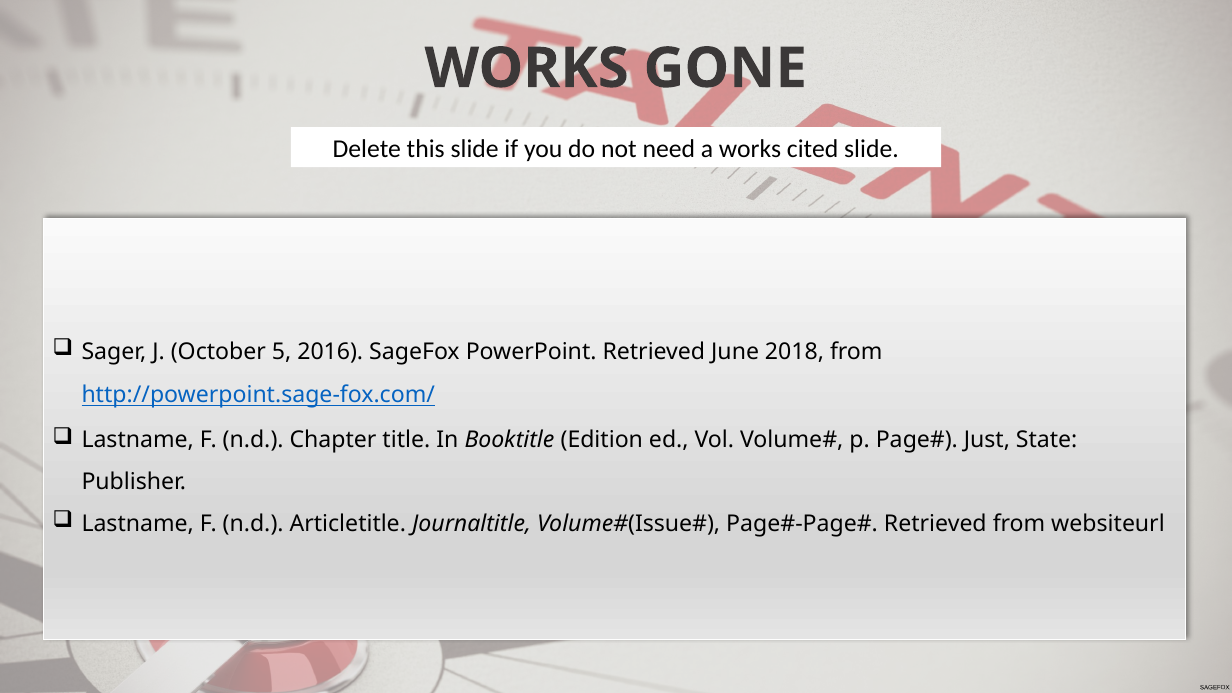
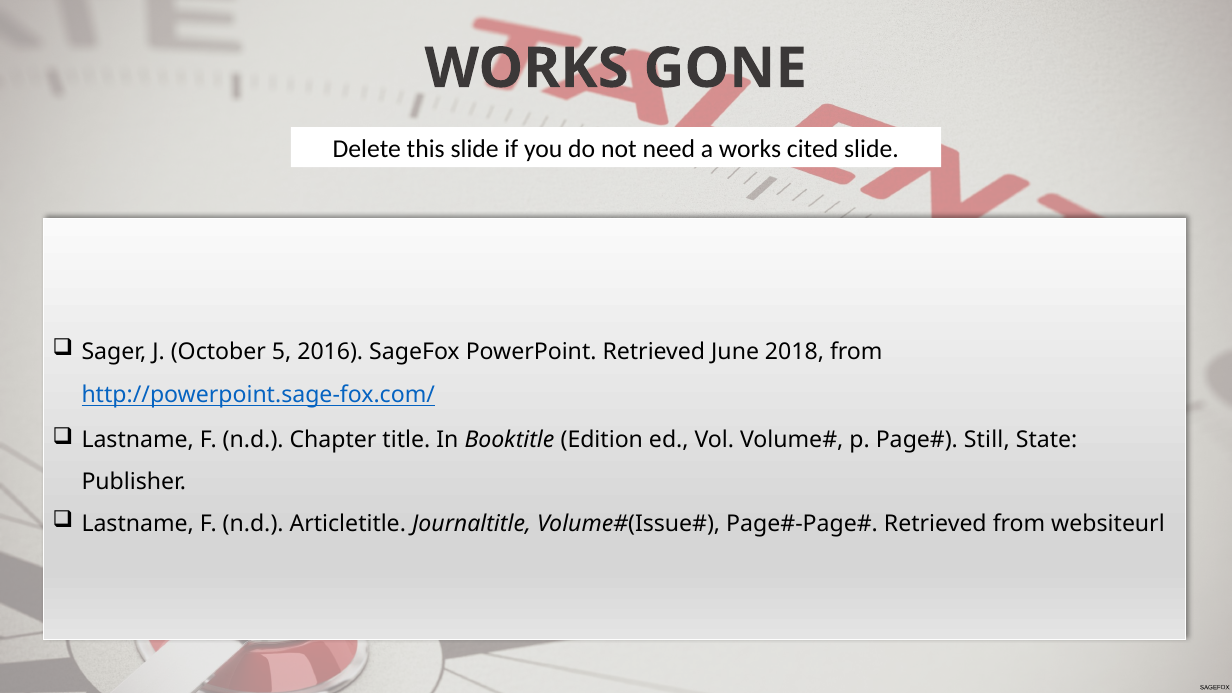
Just: Just -> Still (987, 440)
